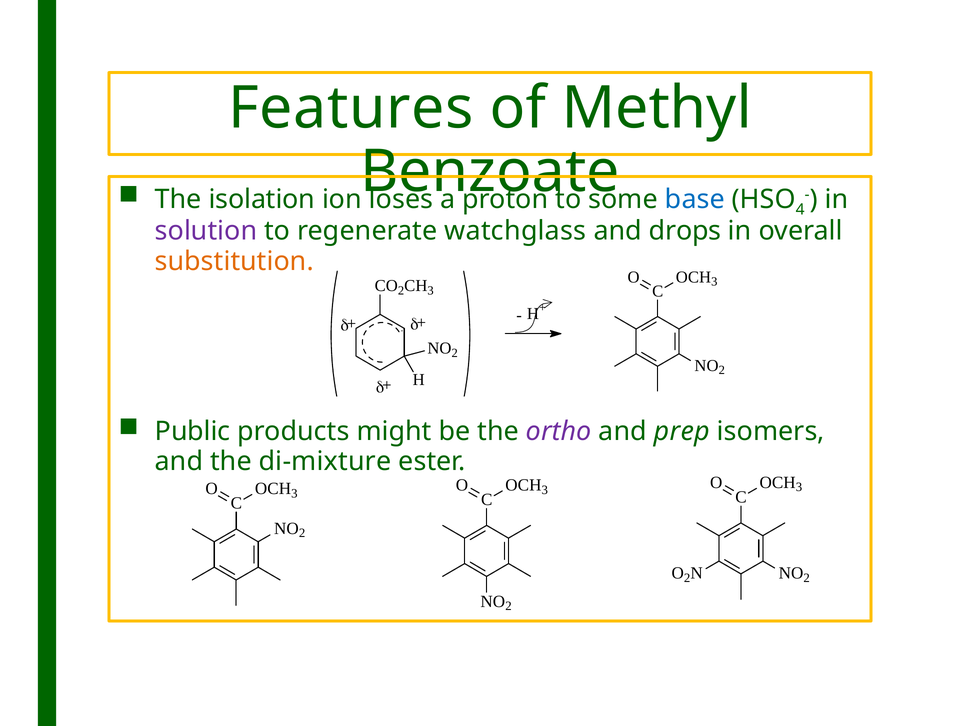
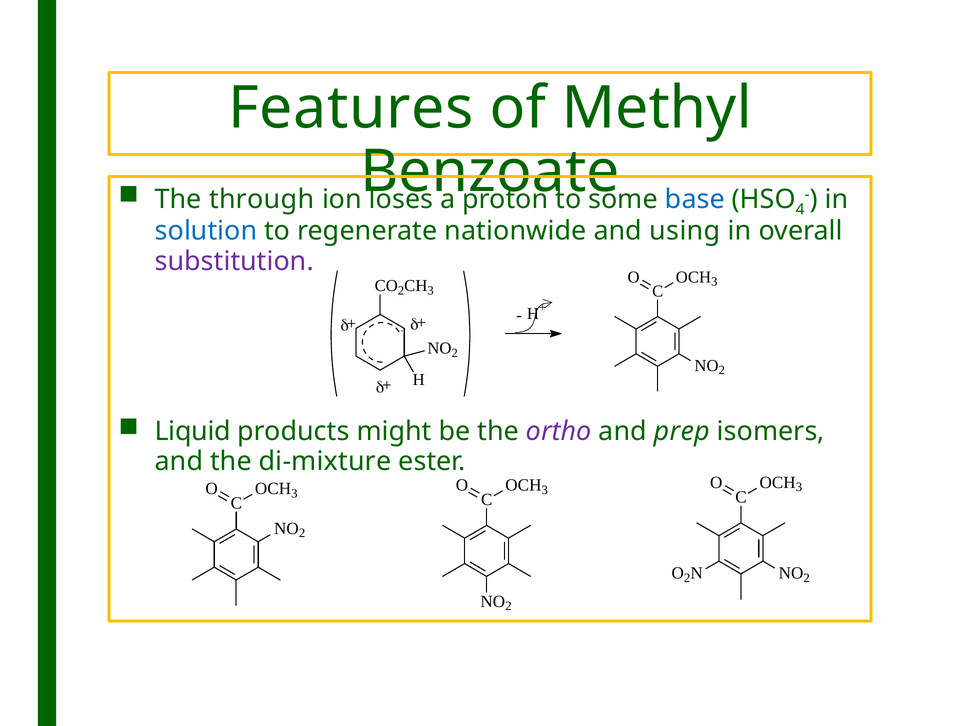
isolation: isolation -> through (262, 199)
solution colour: purple -> blue (206, 231)
watchglass: watchglass -> nationwide (515, 231)
drops: drops -> using (685, 231)
substitution colour: orange -> purple (234, 261)
Public: Public -> Liquid (193, 431)
